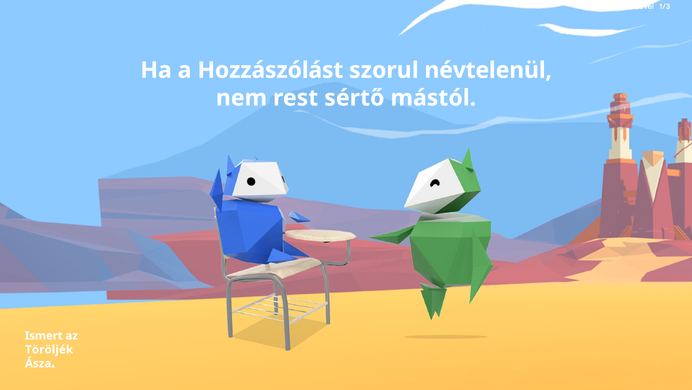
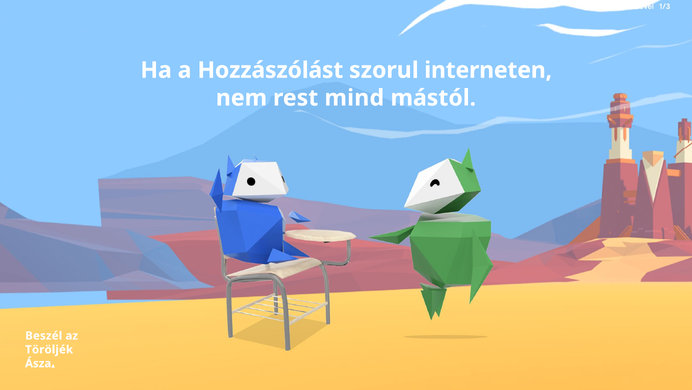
névtelenül: névtelenül -> interneten (488, 70)
sértő: sértő -> mind (354, 98)
Ismert: Ismert -> Beszél (44, 335)
